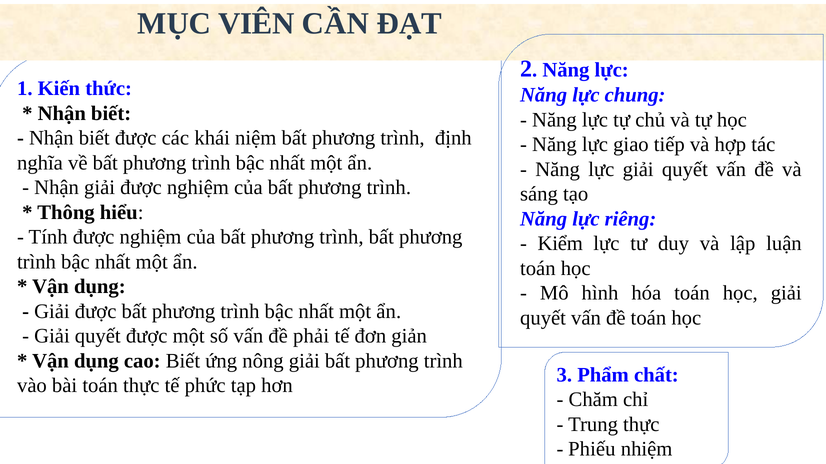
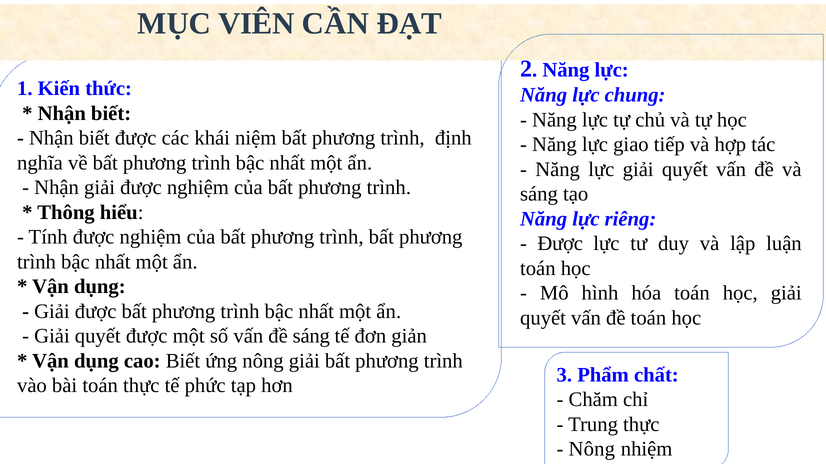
Kiểm: Kiểm -> Được (560, 244)
đề phải: phải -> sáng (311, 337)
Phiếu: Phiếu -> Nông (592, 450)
